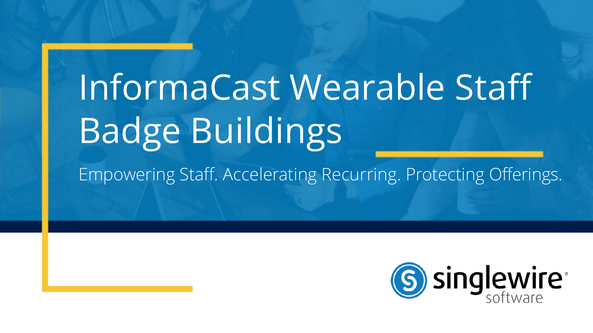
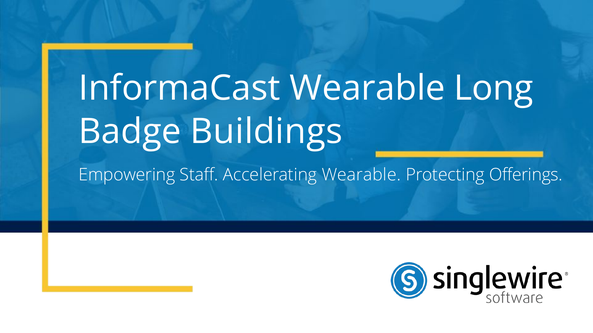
Wearable Staff: Staff -> Long (494, 89)
Accelerating Recurring: Recurring -> Wearable (361, 175)
